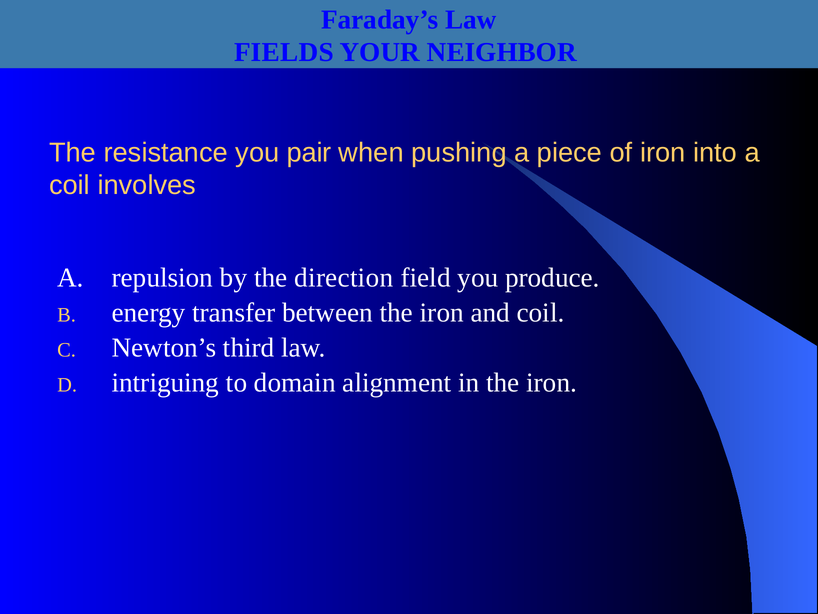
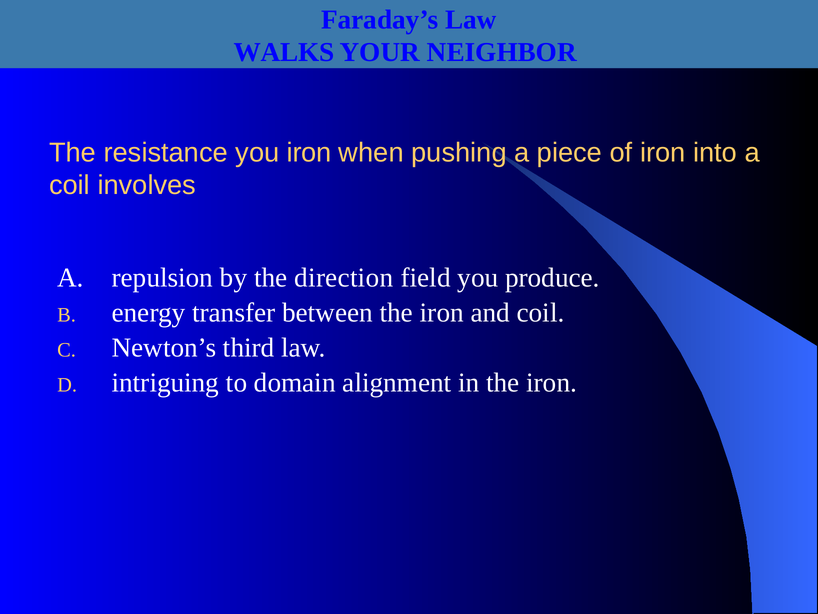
FIELDS: FIELDS -> WALKS (284, 52)
you pair: pair -> iron (309, 153)
